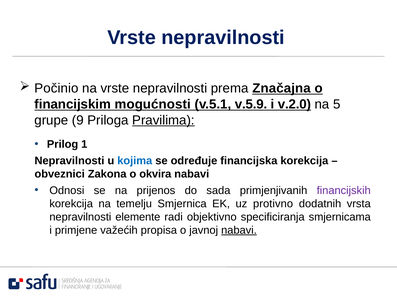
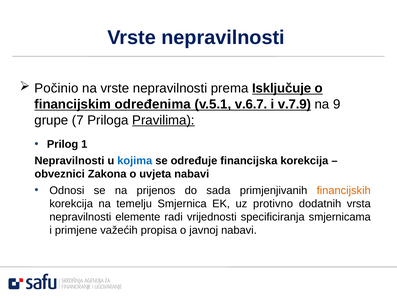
Značajna: Značajna -> Isključuje (282, 88)
mogućnosti: mogućnosti -> određenima (153, 104)
v.5.9: v.5.9 -> v.6.7 (251, 104)
v.2.0: v.2.0 -> v.7.9 (294, 104)
5: 5 -> 9 (337, 104)
9: 9 -> 7 (78, 120)
okvira: okvira -> uvjeta (155, 174)
financijskih colour: purple -> orange (344, 190)
objektivno: objektivno -> vrijednosti (212, 217)
nabavi underline: present -> none (239, 230)
